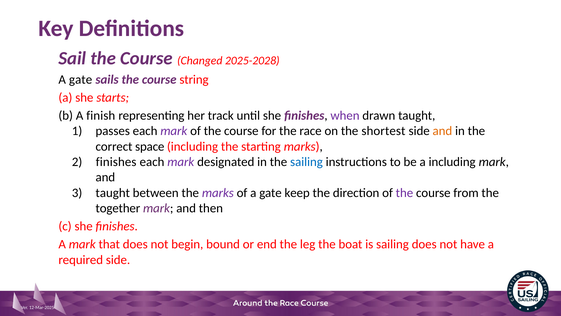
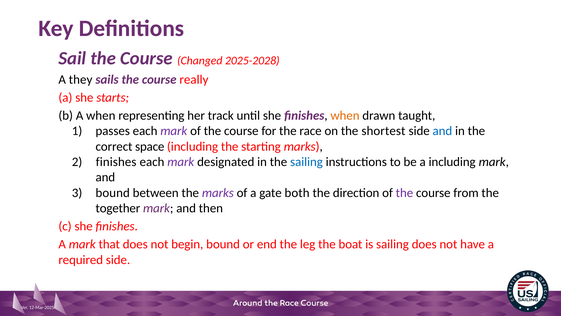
gate: gate -> they (81, 79)
string: string -> really (194, 79)
A finish: finish -> when (101, 115)
when colour: purple -> orange (345, 115)
and colour: orange -> blue (442, 131)
taught: taught -> bound (113, 193)
keep: keep -> both (297, 193)
